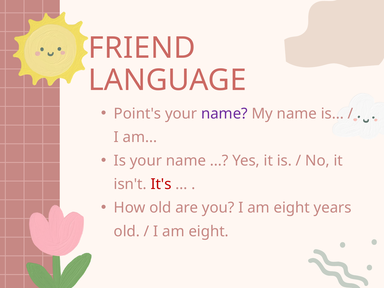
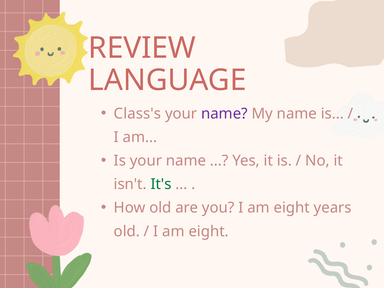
FRIEND: FRIEND -> REVIEW (142, 48)
Point's: Point's -> Class's (137, 114)
It's colour: red -> green (161, 184)
